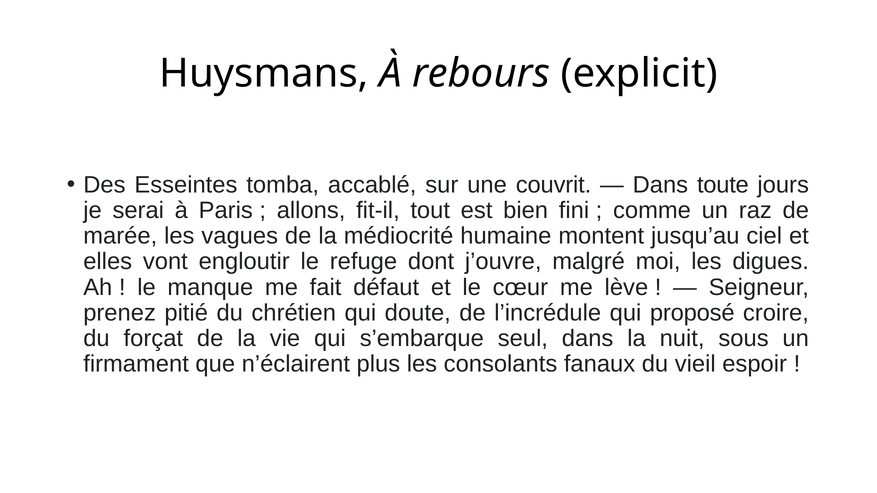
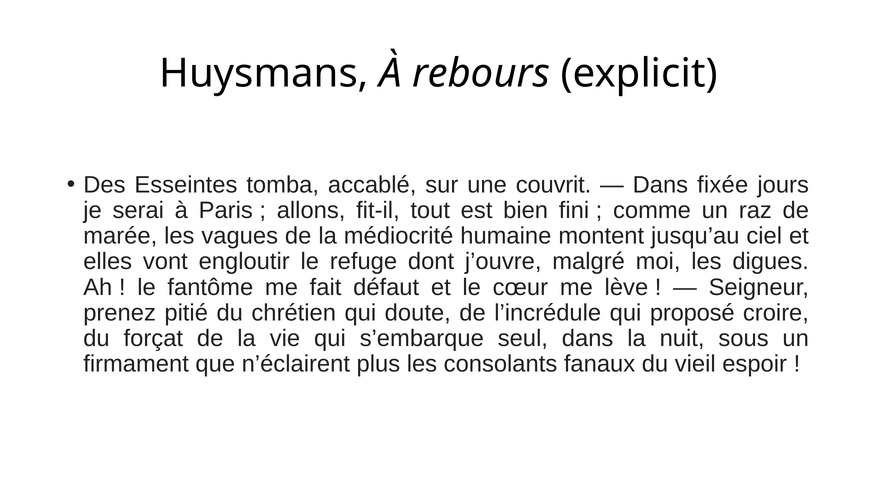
toute: toute -> fixée (723, 185)
manque: manque -> fantôme (210, 287)
